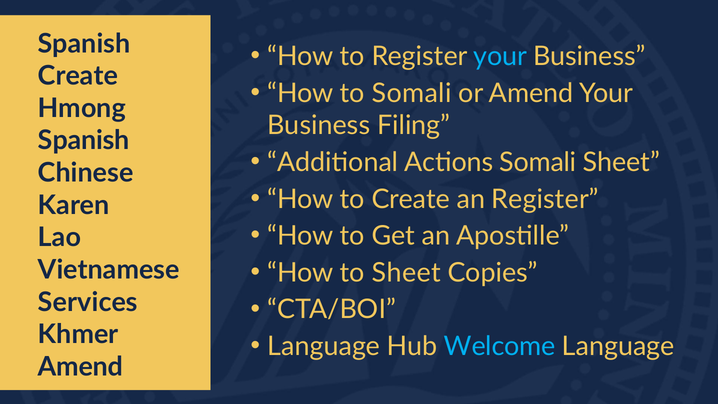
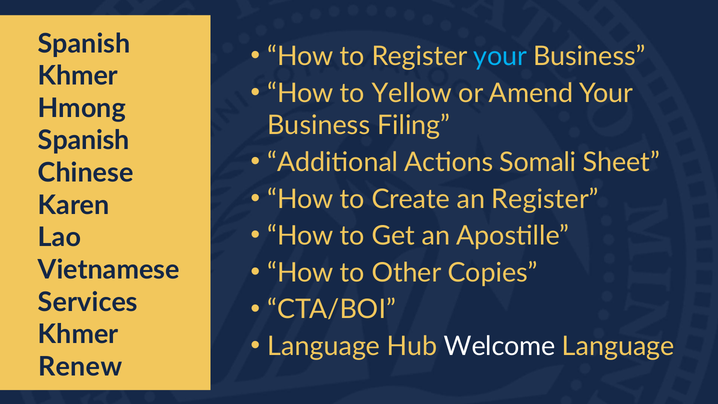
Create: Create -> Khmer (78, 76)
to Somali: Somali -> Yellow (412, 93)
to Sheet: Sheet -> Other (407, 273)
Welcome colour: light blue -> white (500, 346)
Amend: Amend -> Renew (80, 367)
